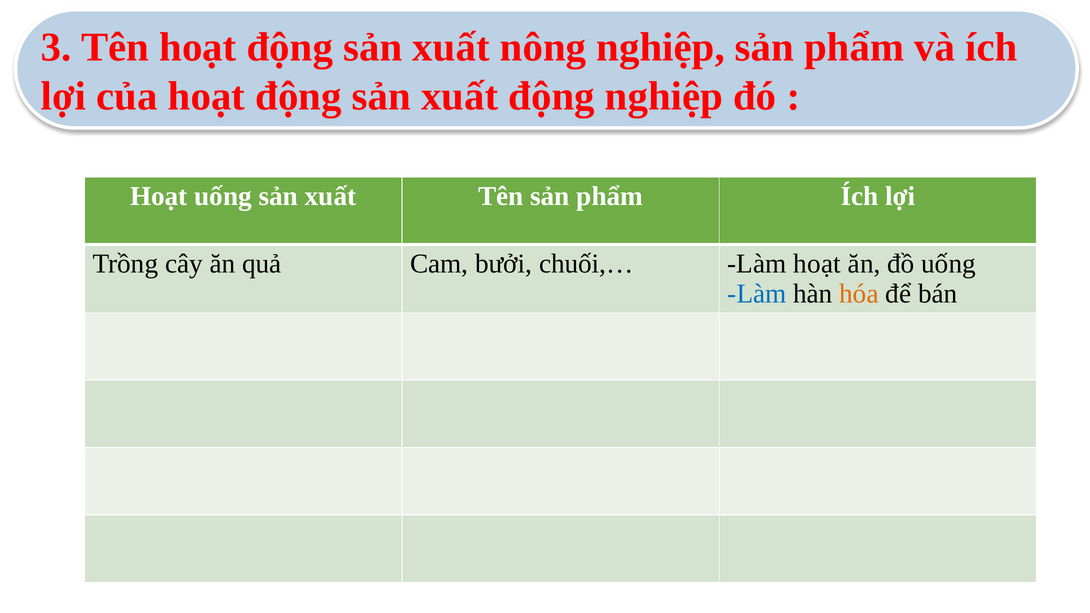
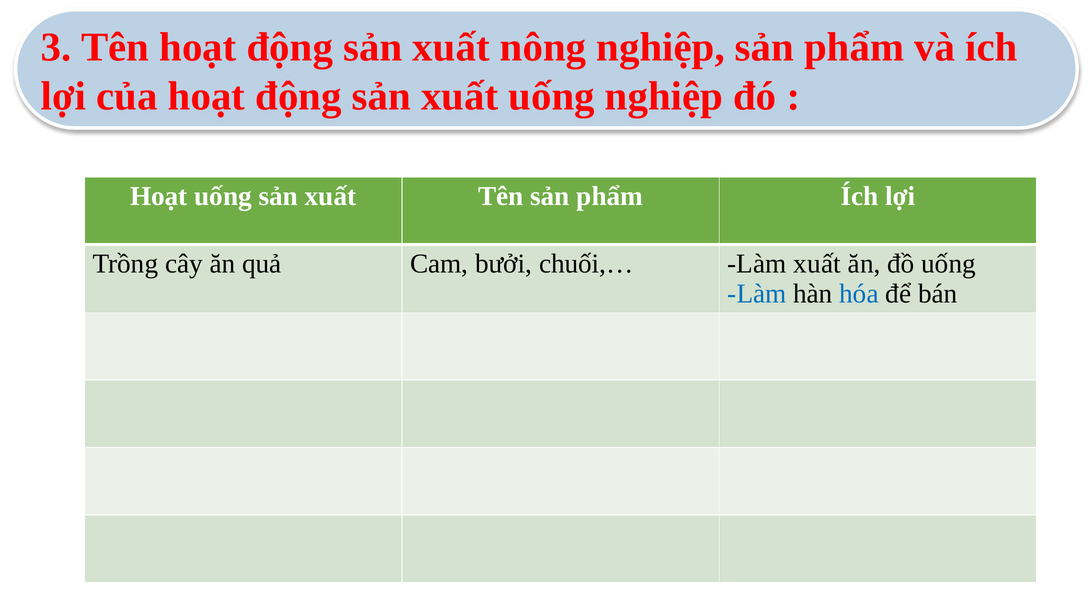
xuất động: động -> uống (552, 96)
Làm hoạt: hoạt -> xuất (817, 264)
hóa colour: orange -> blue (859, 294)
